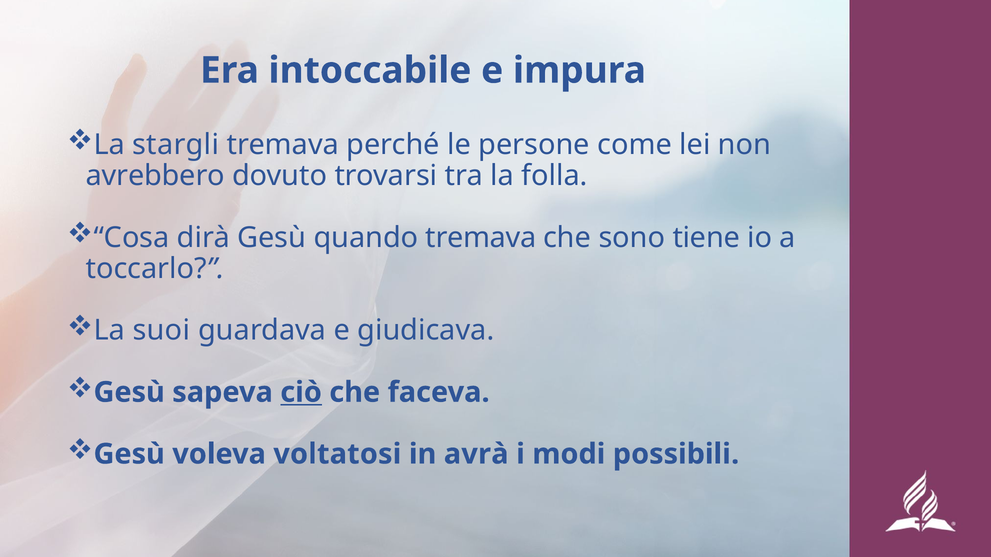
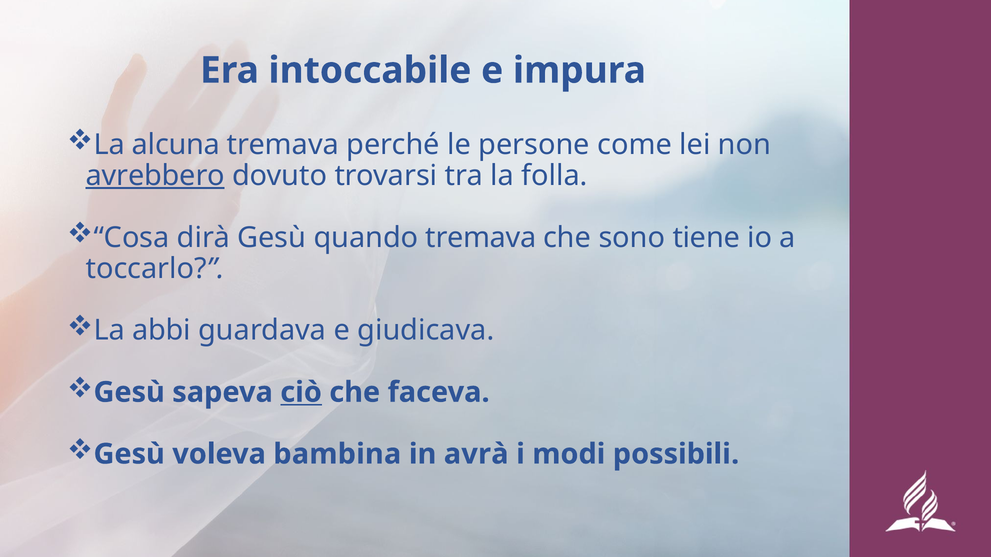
stargli: stargli -> alcuna (176, 145)
avrebbero underline: none -> present (155, 176)
suoi: suoi -> abbi (162, 331)
voltatosi: voltatosi -> bambina (337, 454)
